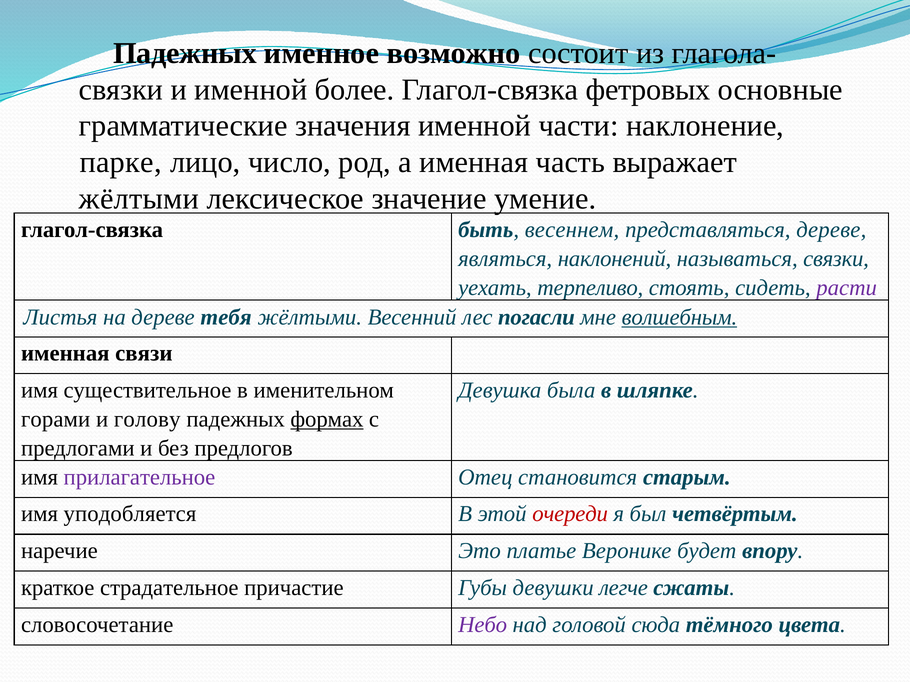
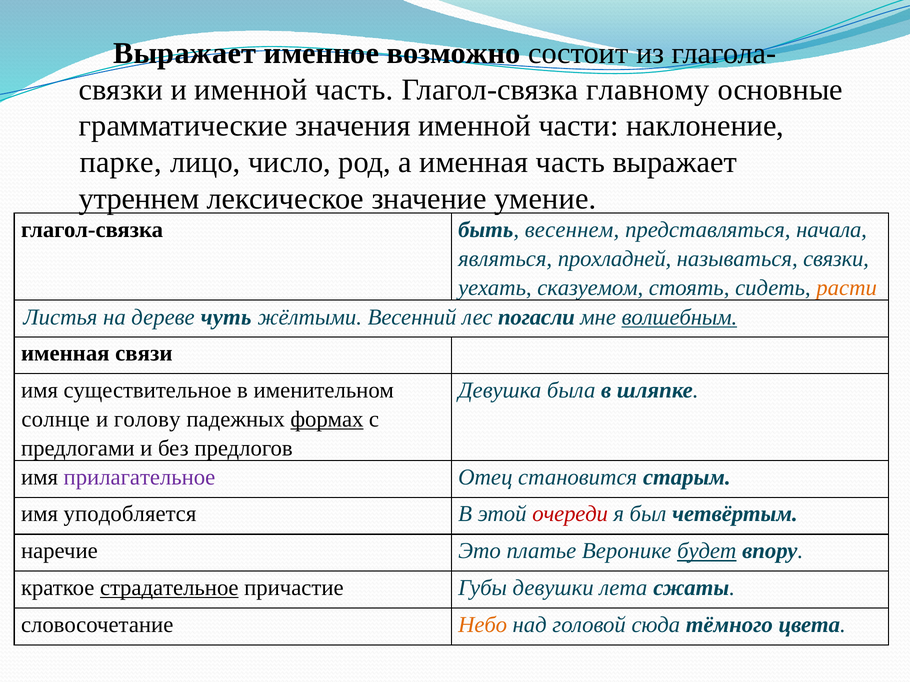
Падежных: Падежных -> Выражает (185, 53)
именной более: более -> часть (354, 90)
фетровых: фетровых -> главному (648, 90)
жёлтыми: жёлтыми -> утреннем (139, 199)
представляться дереве: дереве -> начала (832, 230)
наклонений: наклонений -> прохладней (615, 259)
терпеливо: терпеливо -> сказуемом (590, 288)
расти colour: purple -> orange (847, 288)
тебя: тебя -> чуть (226, 318)
горами: горами -> солнце (56, 419)
будет underline: none -> present (707, 551)
страдательное underline: none -> present (169, 588)
легче: легче -> лета (623, 588)
Небо colour: purple -> orange (483, 625)
